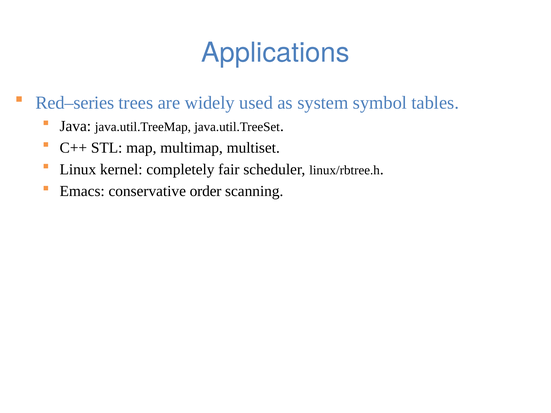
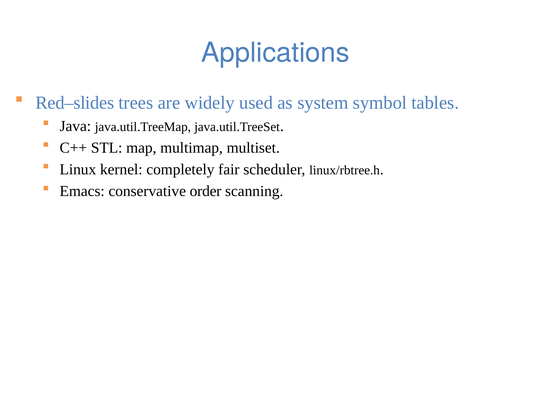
Red–series: Red–series -> Red–slides (75, 103)
